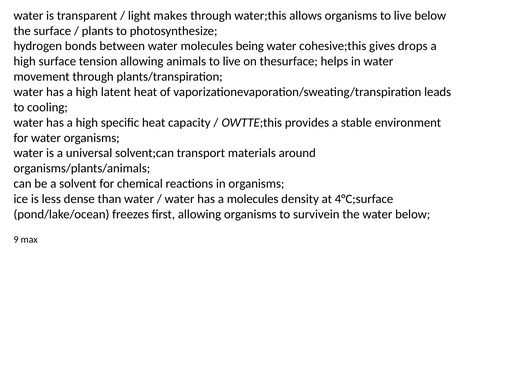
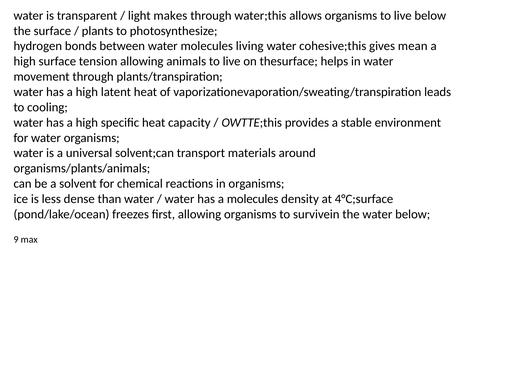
being: being -> living (250, 46)
drops: drops -> mean (413, 46)
